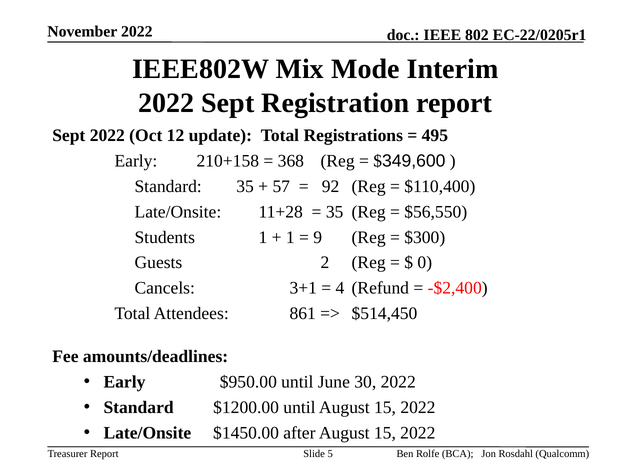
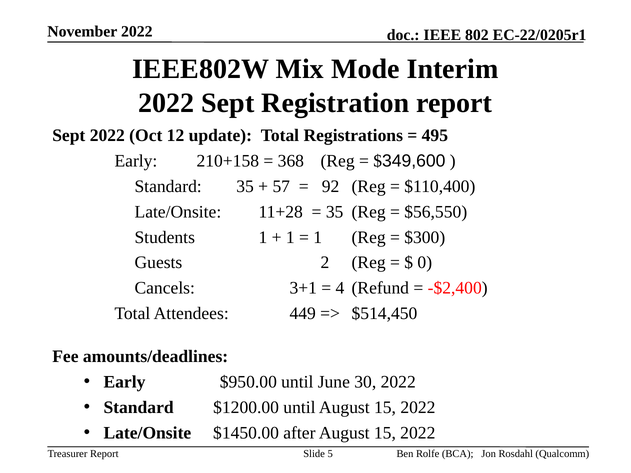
9: 9 -> 1 (318, 237)
861: 861 -> 449 (303, 314)
